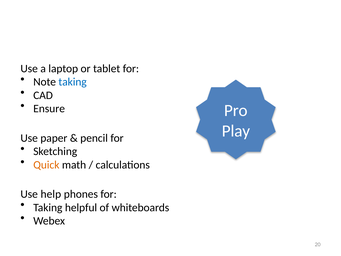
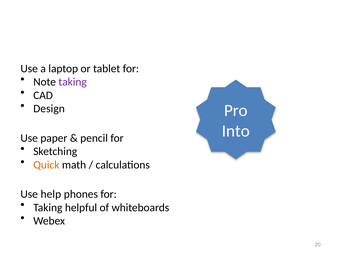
taking colour: blue -> purple (73, 82)
Ensure: Ensure -> Design (49, 109)
Play: Play -> Into (236, 131)
